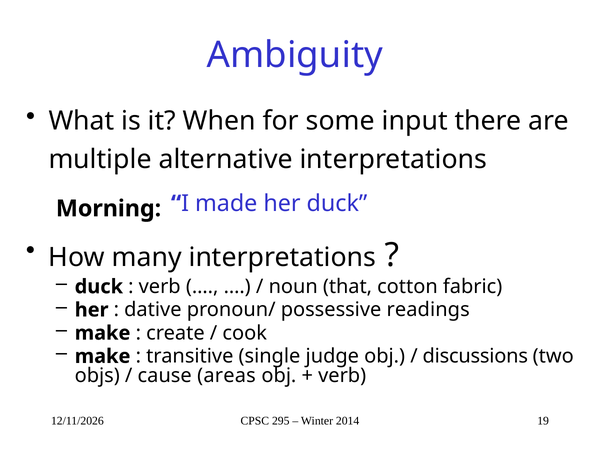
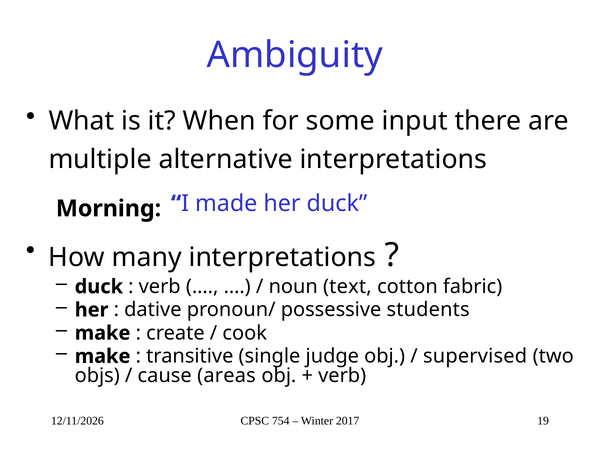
that: that -> text (347, 287)
readings: readings -> students (428, 310)
discussions: discussions -> supervised (475, 356)
295: 295 -> 754 (281, 421)
2014: 2014 -> 2017 (348, 421)
